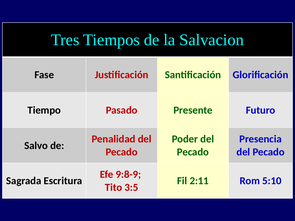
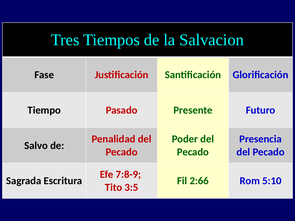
9:8-9: 9:8-9 -> 7:8-9 (128, 175)
2:11: 2:11 -> 2:66 (199, 181)
